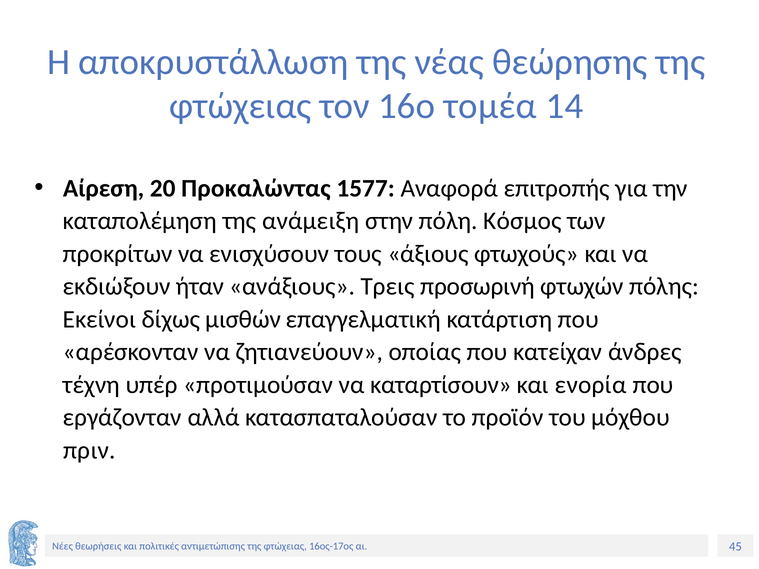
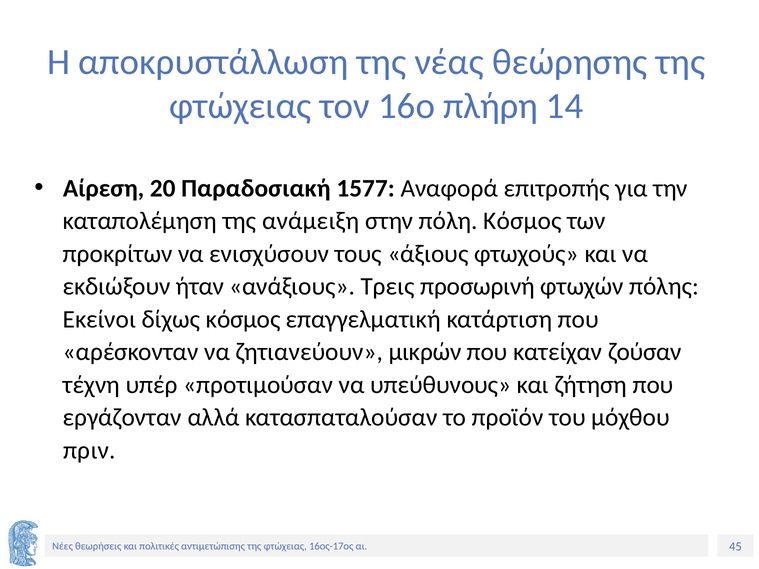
τομέα: τομέα -> πλήρη (491, 106)
Προκαλώντας: Προκαλώντας -> Παραδοσιακή (256, 188)
δίχως μισθών: μισθών -> κόσμος (243, 319)
οποίας: οποίας -> μικρών (425, 352)
άνδρες: άνδρες -> ζούσαν (645, 352)
καταρτίσουν: καταρτίσουν -> υπεύθυνους (441, 385)
ενορία: ενορία -> ζήτηση (591, 385)
